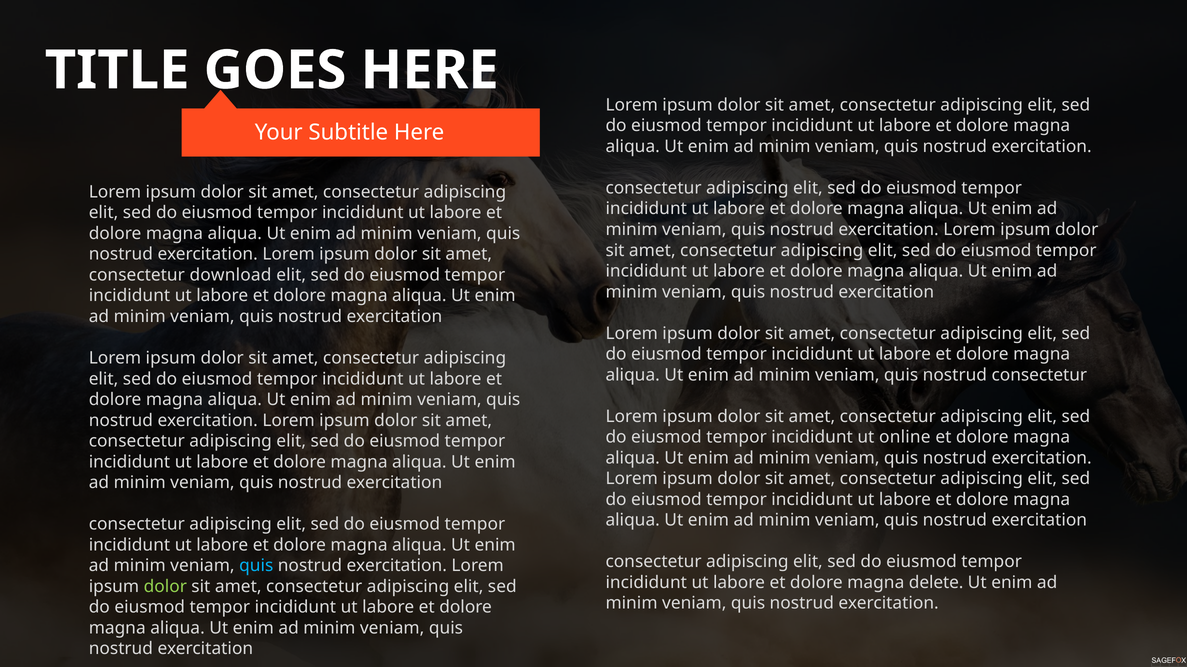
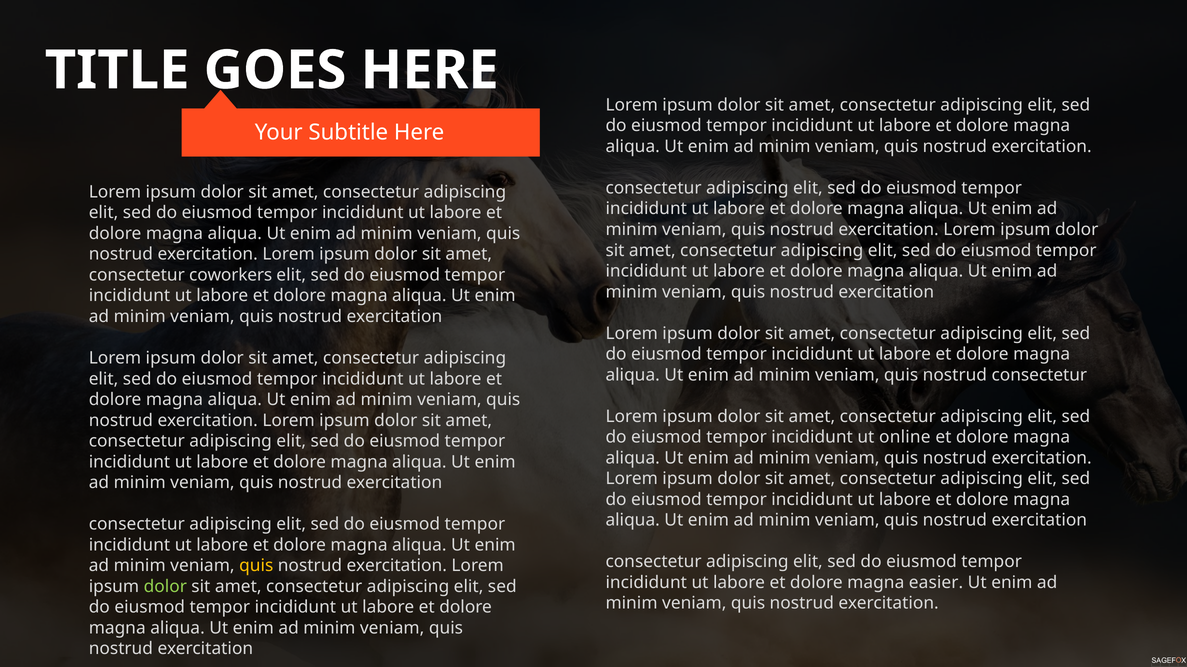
download: download -> coworkers (231, 275)
quis colour: light blue -> yellow (256, 566)
delete: delete -> easier (936, 583)
